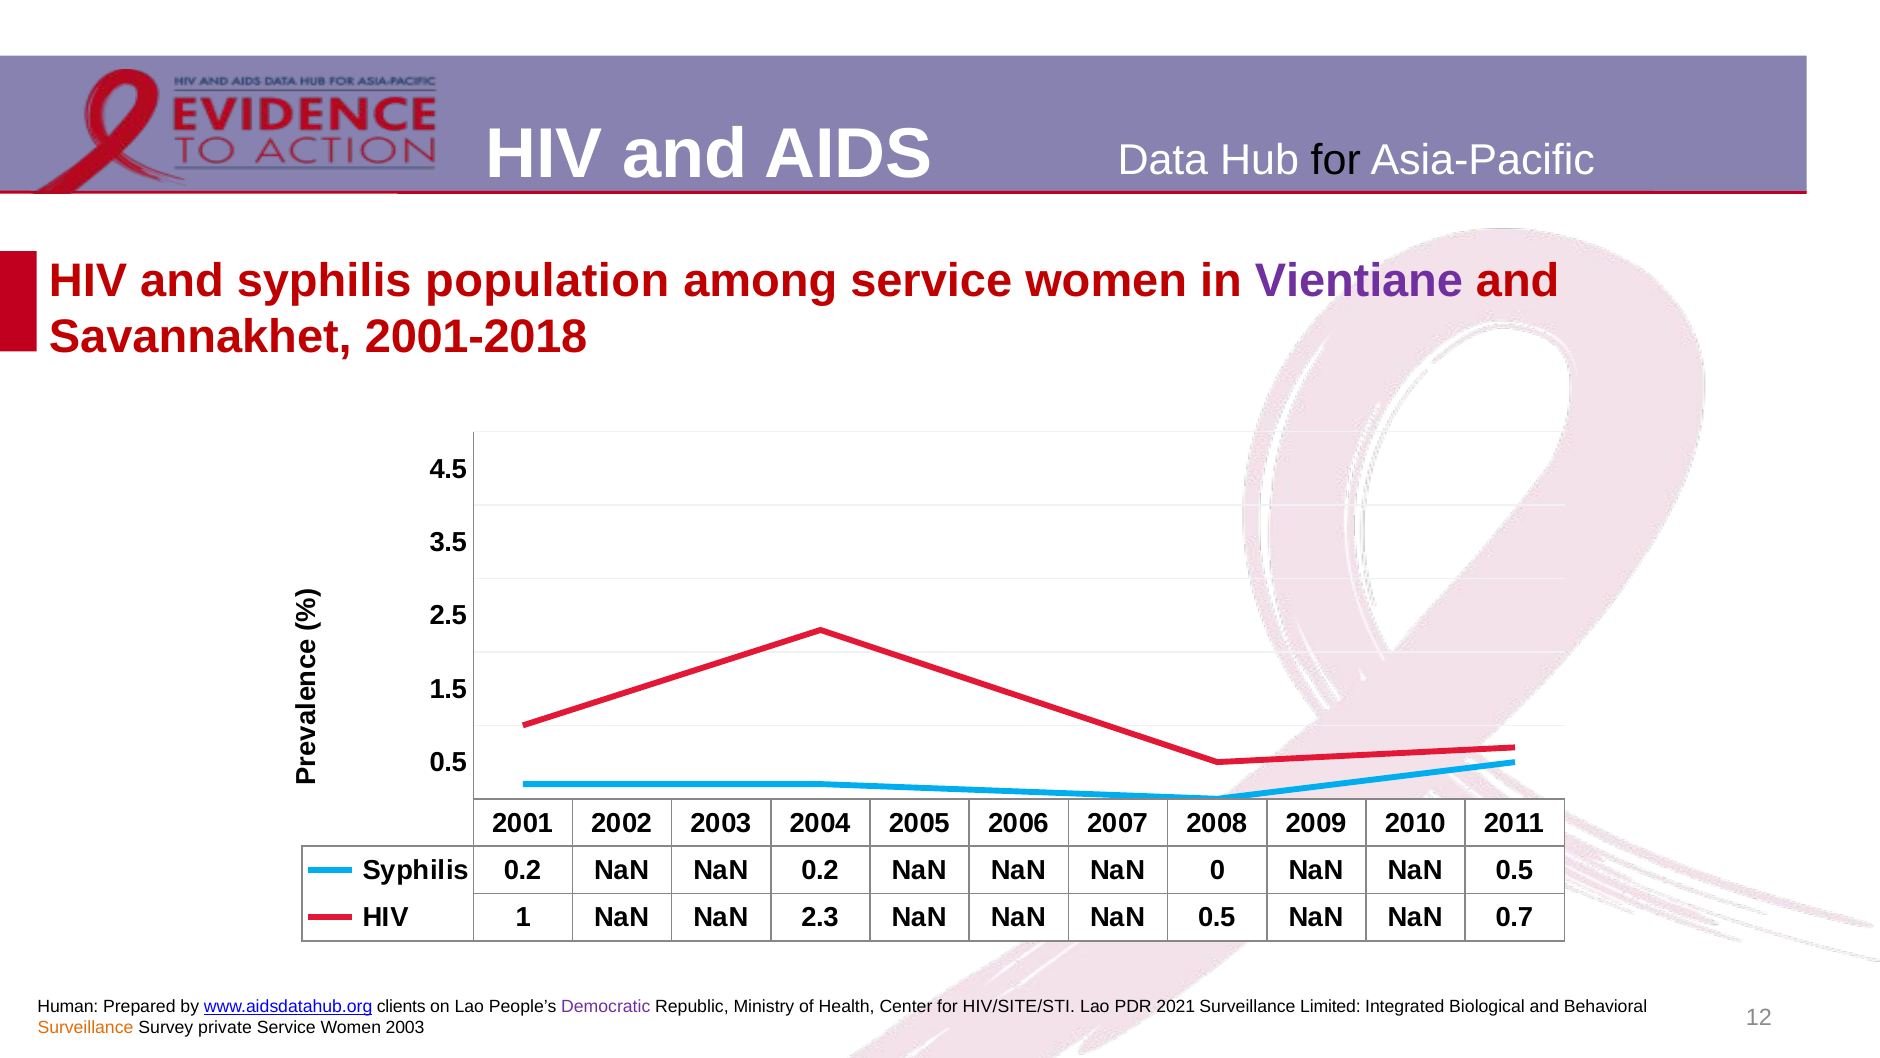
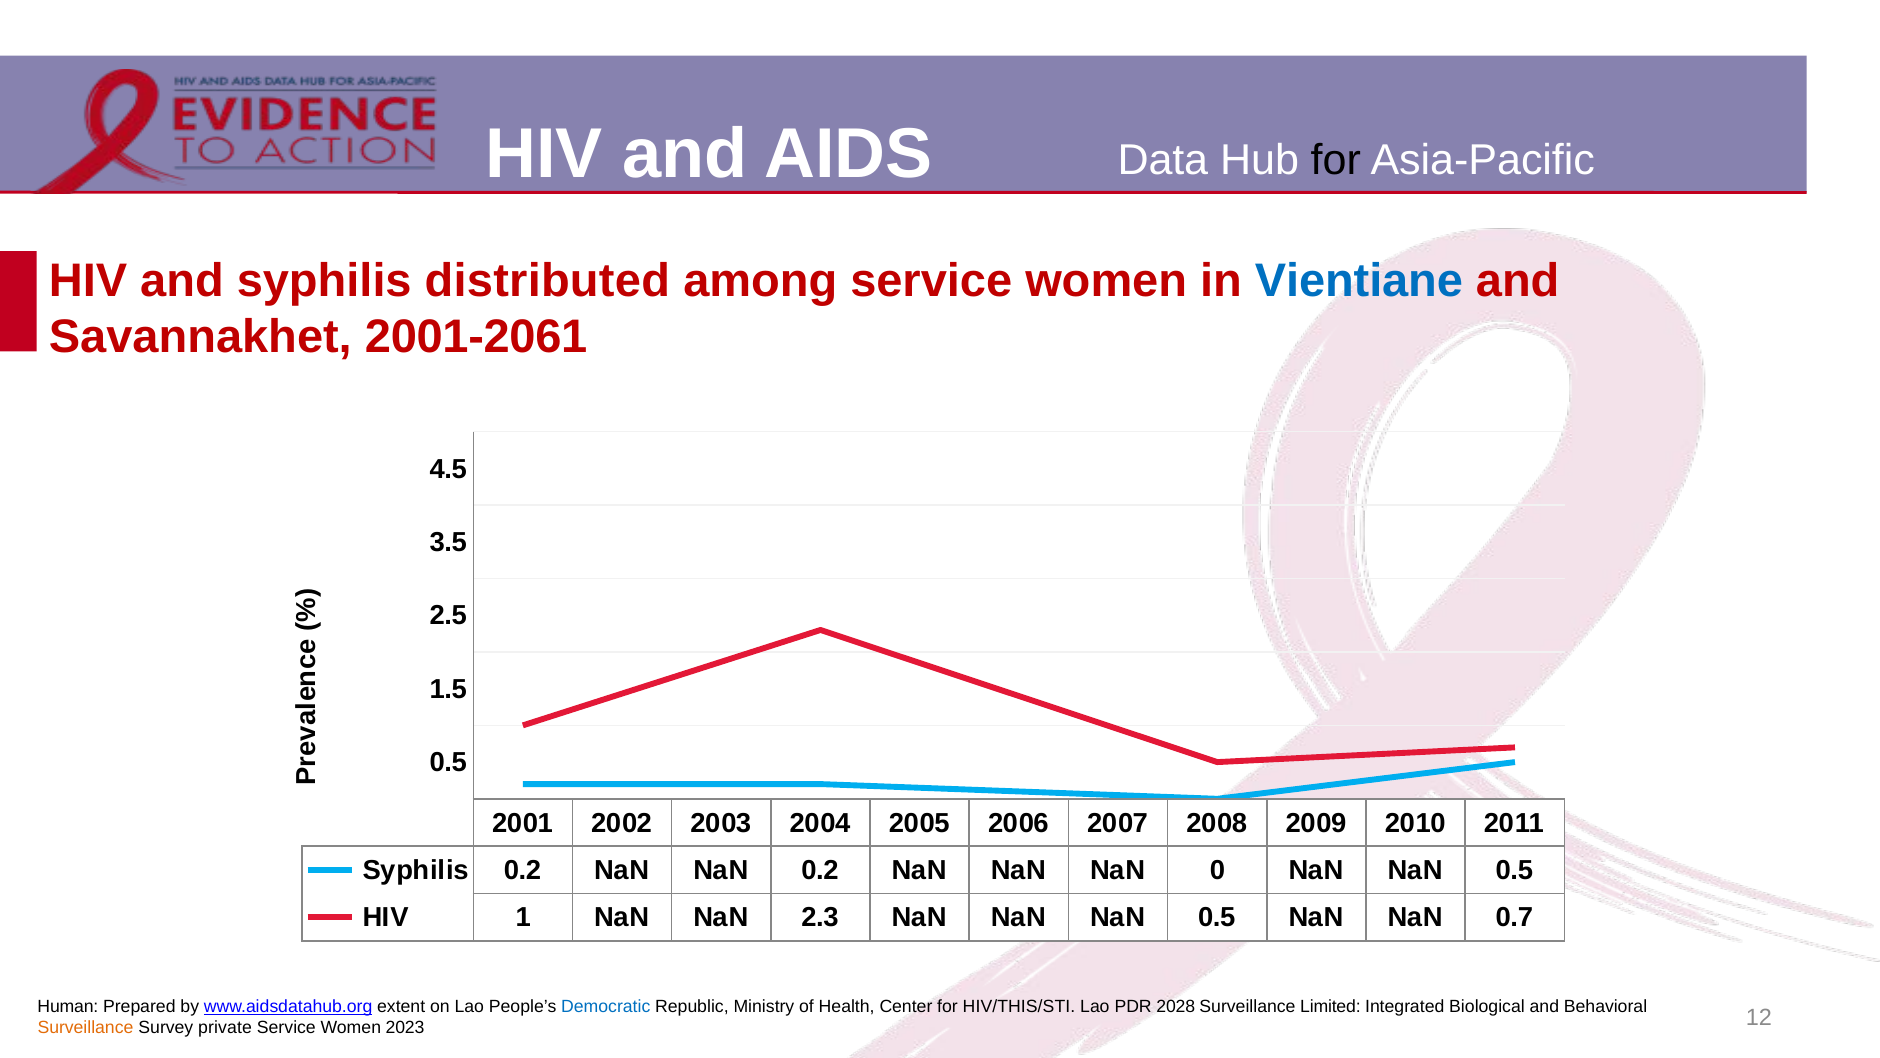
population: population -> distributed (547, 281)
Vientiane colour: purple -> blue (1359, 281)
2001-2018: 2001-2018 -> 2001-2061 (476, 337)
clients: clients -> extent (401, 1006)
Democratic colour: purple -> blue (606, 1006)
HIV/SITE/STI: HIV/SITE/STI -> HIV/THIS/STI (1019, 1006)
2021: 2021 -> 2028 (1176, 1006)
Women 2003: 2003 -> 2023 (405, 1027)
